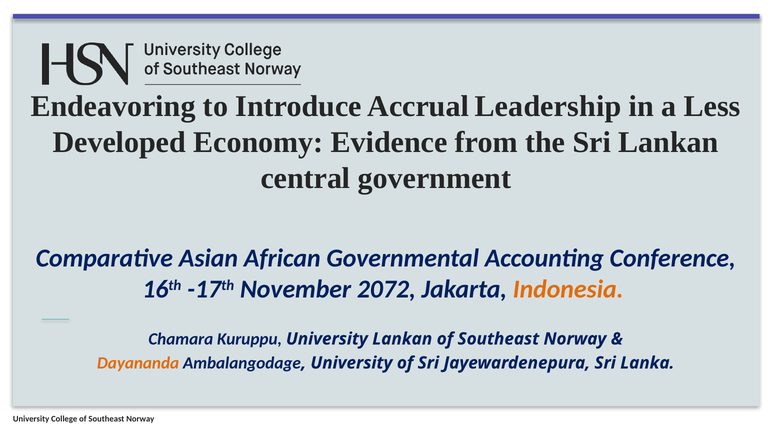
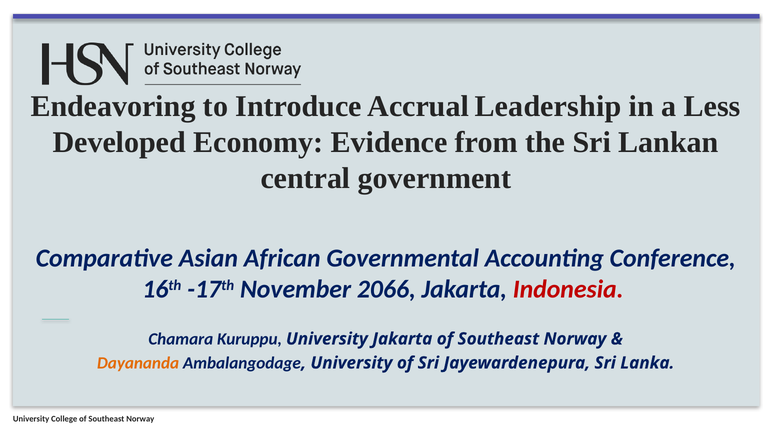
2072: 2072 -> 2066 (386, 289)
Indonesia colour: orange -> red (568, 289)
University Lankan: Lankan -> Jakarta (402, 339)
